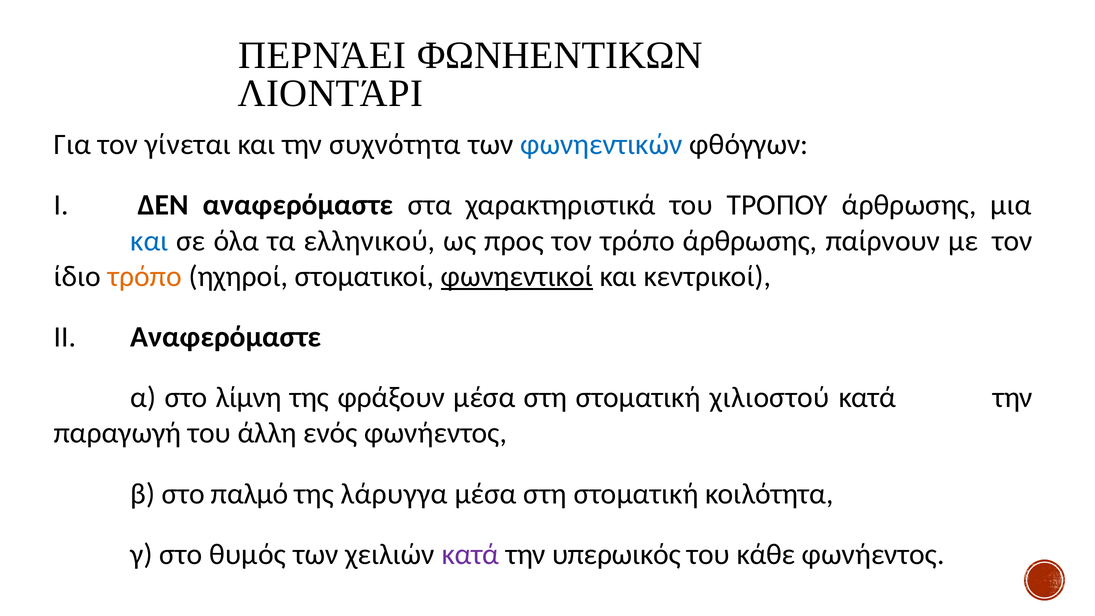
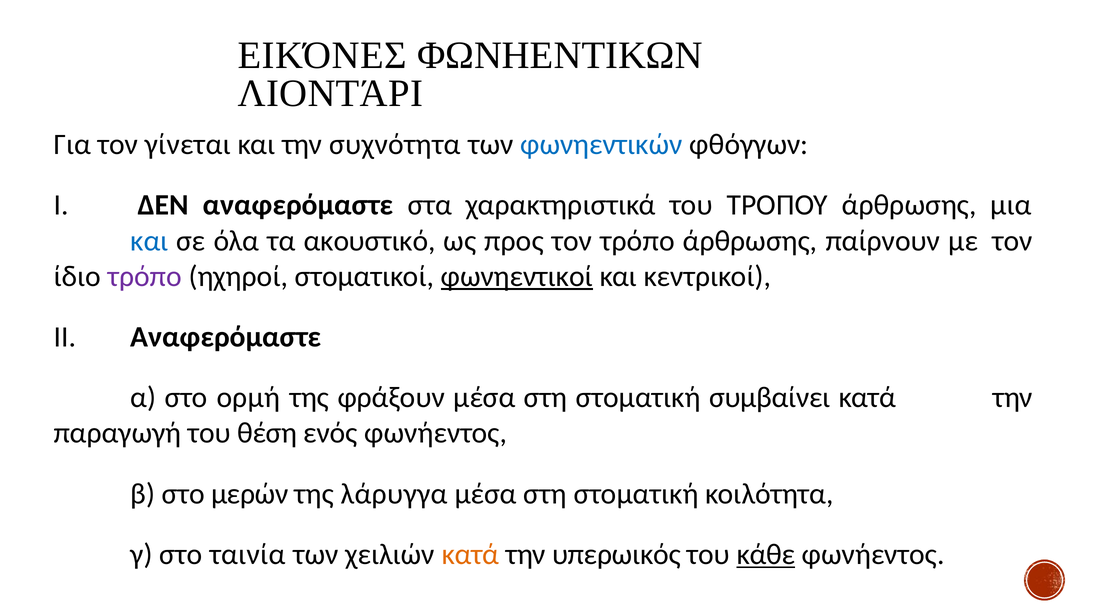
ΠΕΡΝΆΕΙ: ΠΕΡΝΆΕΙ -> ΕΙΚΌΝΕΣ (322, 56)
ελληνικού: ελληνικού -> ακουστικό (370, 241)
τρόπο colour: orange -> purple (145, 276)
λίμνη: λίμνη -> ορμή (248, 398)
χιλιοστού: χιλιοστού -> συμβαίνει (770, 398)
άλλη: άλλη -> θέση (267, 433)
παλμό: παλμό -> μερών (250, 494)
θυμός: θυμός -> ταινία (248, 554)
κατά colour: purple -> orange (470, 554)
κάθε underline: none -> present (766, 554)
